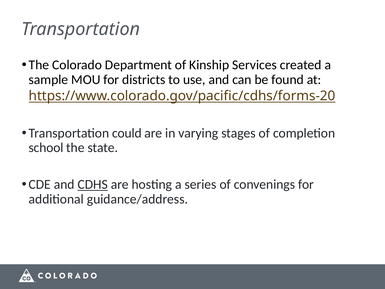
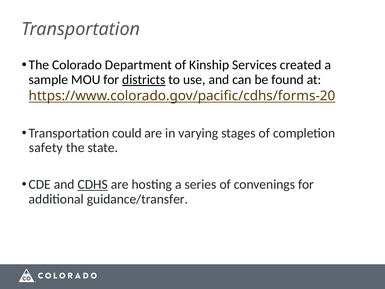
districts underline: none -> present (144, 80)
school: school -> safety (46, 148)
guidance/address: guidance/address -> guidance/transfer (137, 199)
